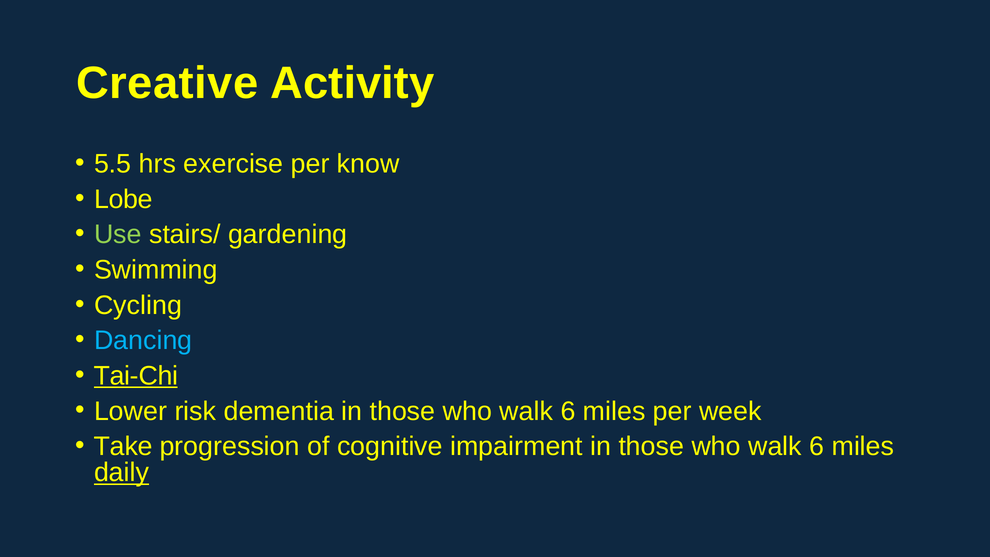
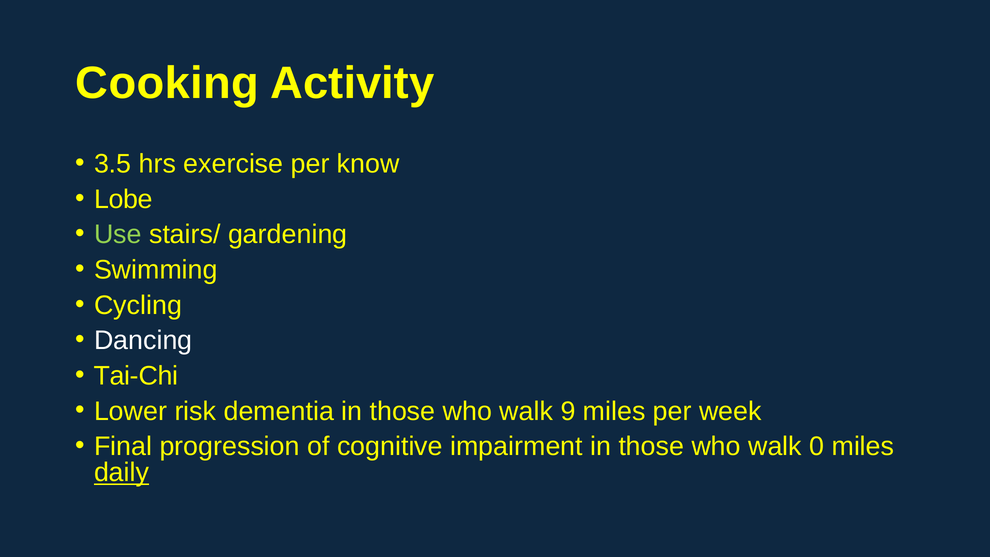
Creative: Creative -> Cooking (167, 83)
5.5: 5.5 -> 3.5 (113, 164)
Dancing colour: light blue -> white (143, 341)
Tai-Chi underline: present -> none (136, 376)
6: 6 -> 9 (568, 411)
Take: Take -> Final (123, 446)
6: 6 -> 0 (817, 446)
